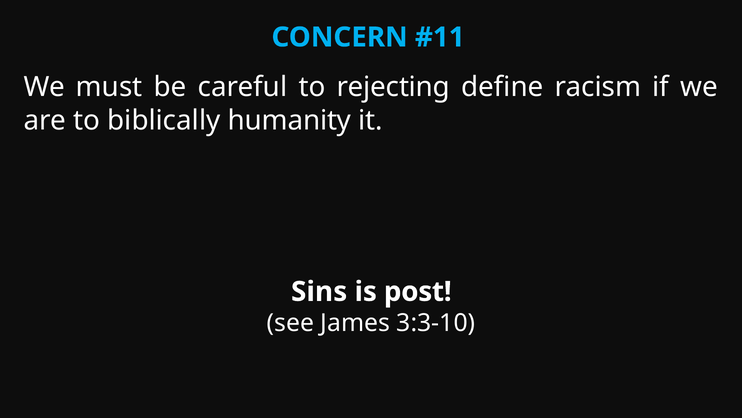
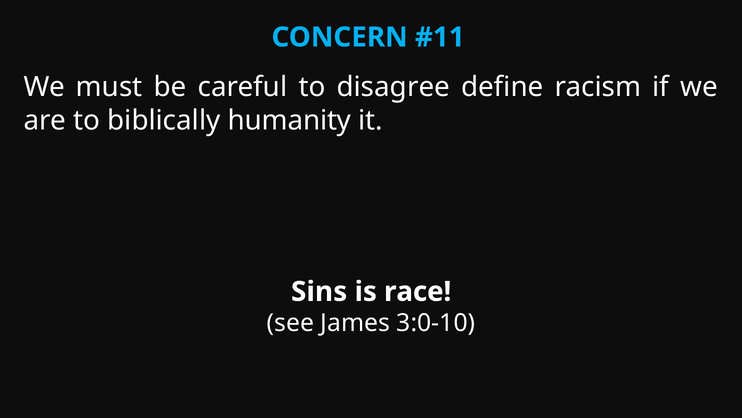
rejecting: rejecting -> disagree (393, 87)
post: post -> race (418, 291)
3:3-10: 3:3-10 -> 3:0-10 (436, 323)
